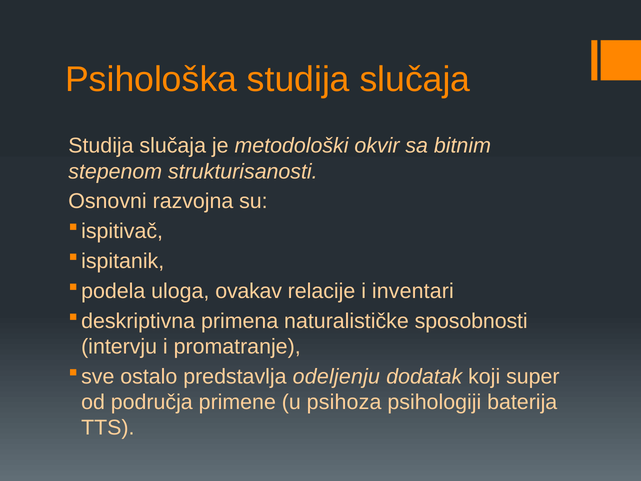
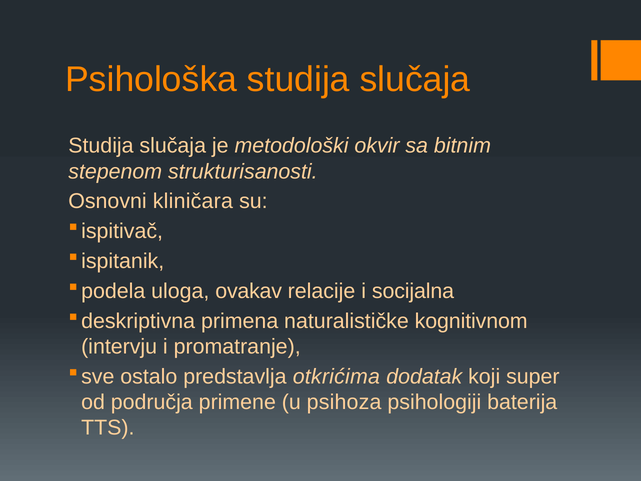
razvojna: razvojna -> kliničara (193, 201)
inventari: inventari -> socijalna (413, 291)
sposobnosti: sposobnosti -> kognitivnom (471, 321)
odeljenju: odeljenju -> otkrićima (336, 376)
